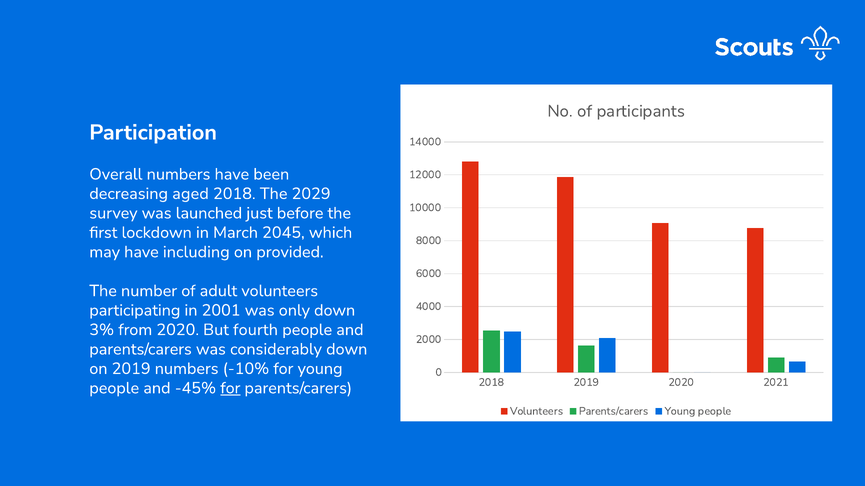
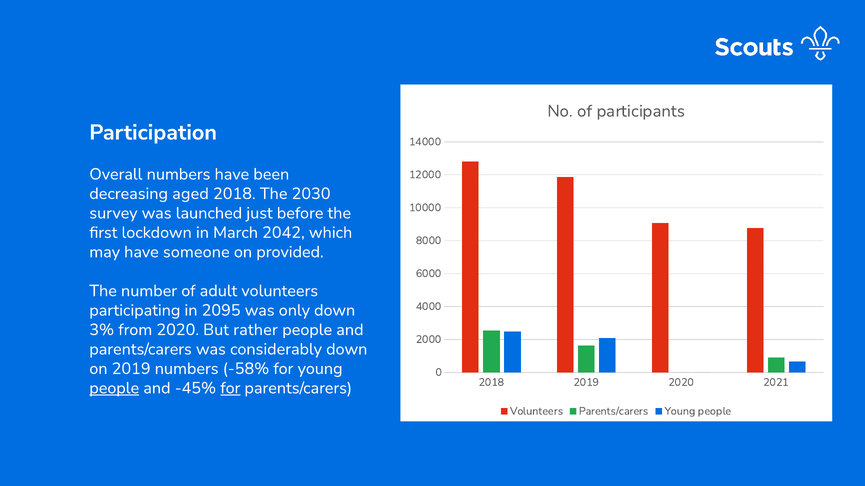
2029: 2029 -> 2030 (311, 194)
2045: 2045 -> 2042 (283, 233)
including: including -> someone (196, 252)
2001: 2001 -> 2095 (221, 311)
fourth: fourth -> rather (255, 330)
-10%: -10% -> -58% (246, 369)
people underline: none -> present (114, 388)
